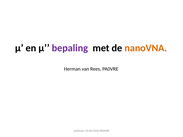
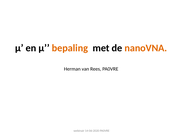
bepaling colour: purple -> orange (70, 48)
